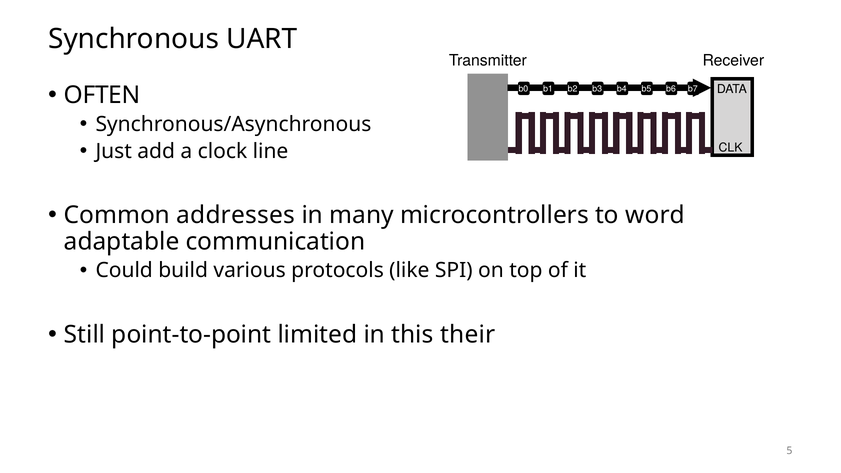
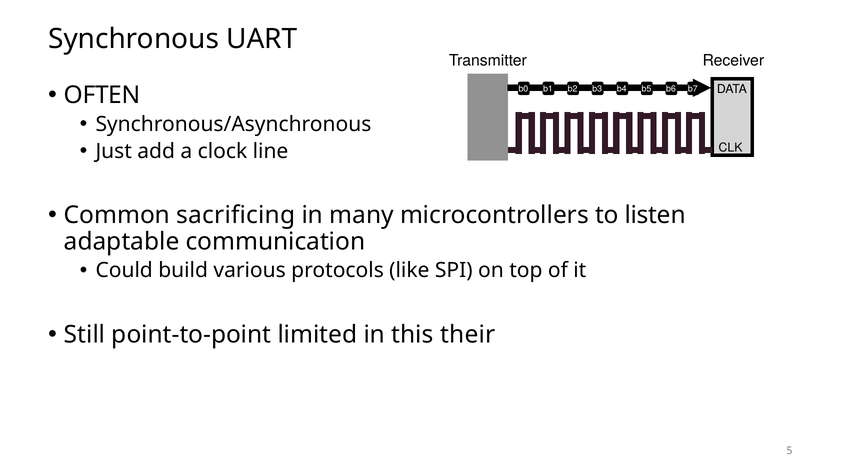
addresses: addresses -> sacrificing (236, 215)
word: word -> listen (655, 215)
